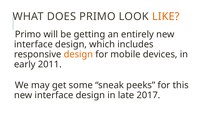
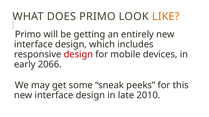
design colour: orange -> red (78, 55)
2011: 2011 -> 2066 (50, 65)
2017: 2017 -> 2010 (148, 96)
